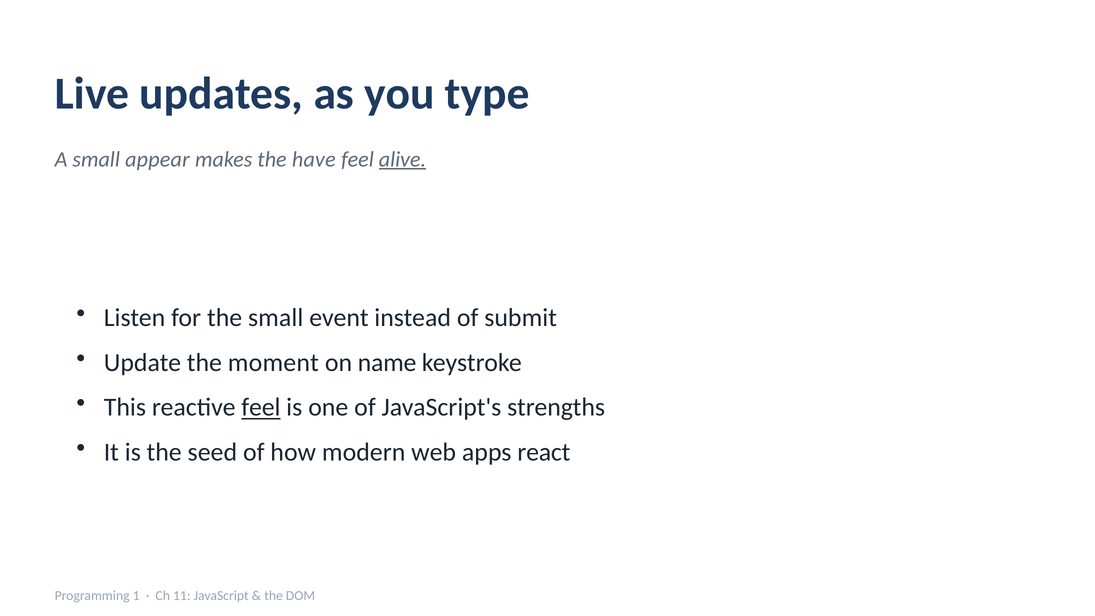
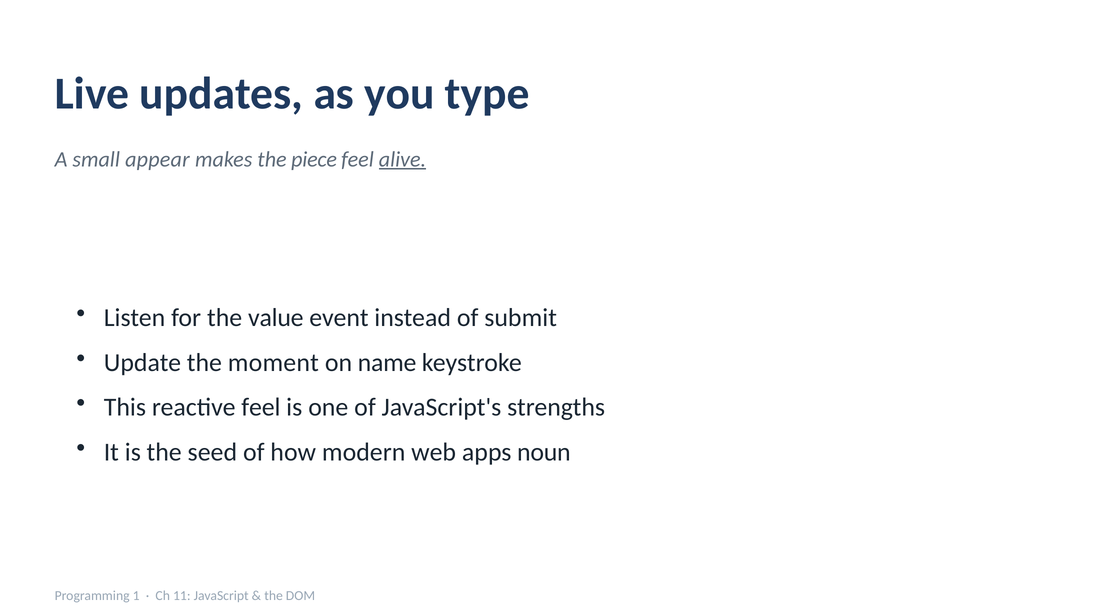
have: have -> piece (314, 159)
the small: small -> value (276, 318)
feel underline: present -> none (261, 407)
react: react -> noun (544, 452)
